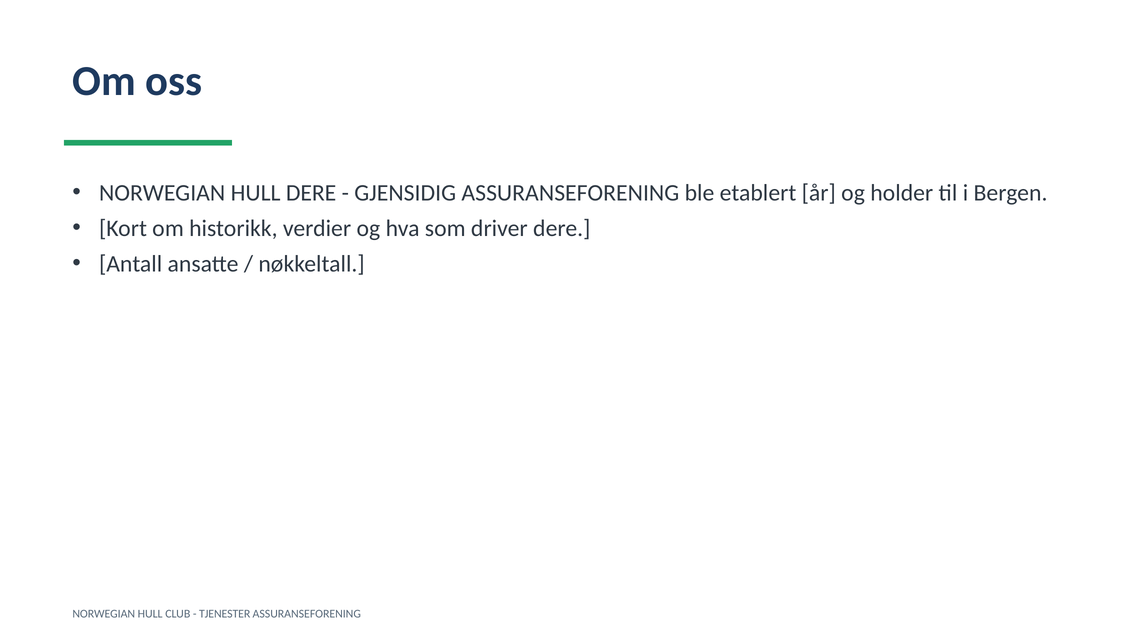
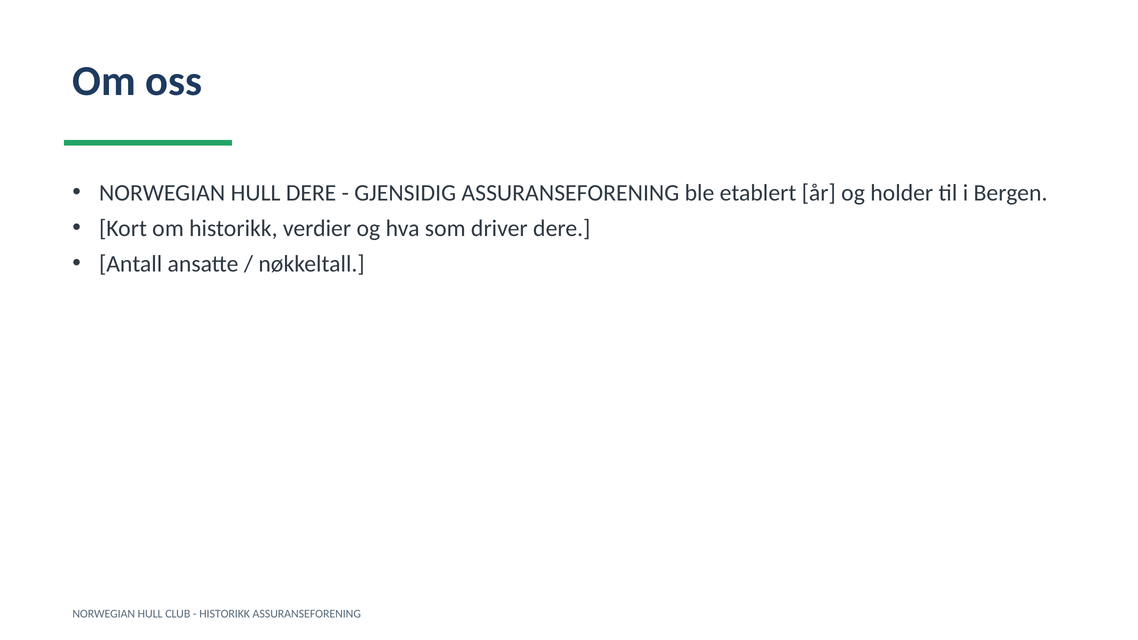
TJENESTER: TJENESTER -> HISTORIKK (225, 614)
